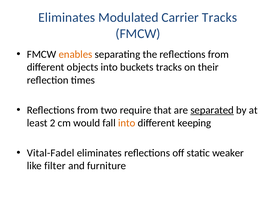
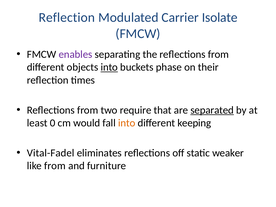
Eliminates: Eliminates -> Reflection (67, 18)
Carrier Tracks: Tracks -> Isolate (220, 18)
enables colour: orange -> purple (76, 54)
into underline: none -> present (109, 67)
buckets tracks: tracks -> phase (169, 67)
2: 2 -> 0 (53, 123)
like filter: filter -> from (55, 166)
